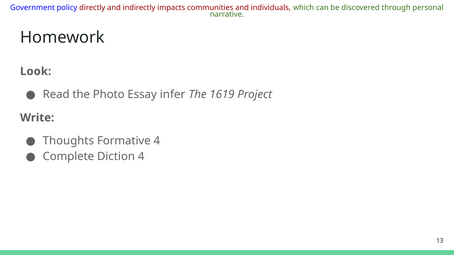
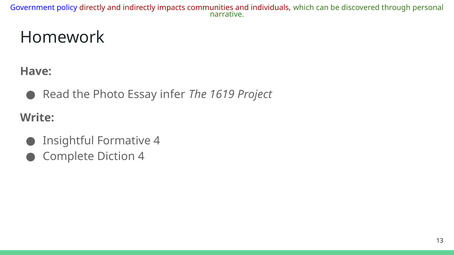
Look: Look -> Have (36, 71)
Thoughts: Thoughts -> Insightful (68, 141)
